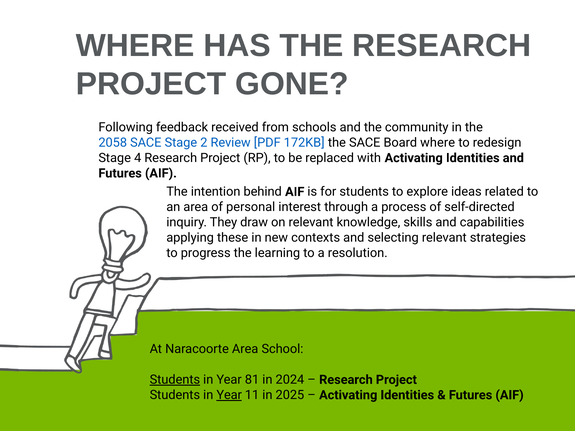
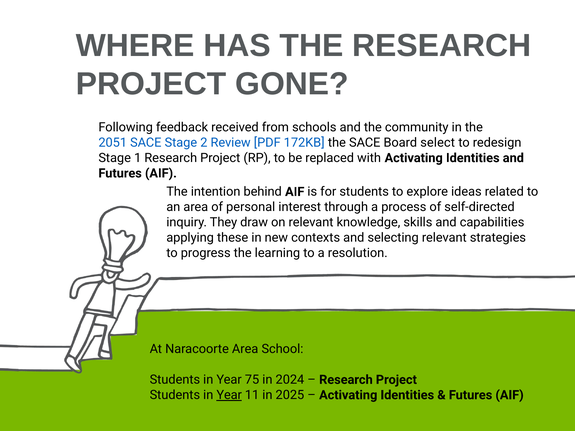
2058: 2058 -> 2051 (113, 143)
Board where: where -> select (438, 143)
4: 4 -> 1 (138, 158)
Students underline: present -> none (175, 380)
81: 81 -> 75 (252, 380)
